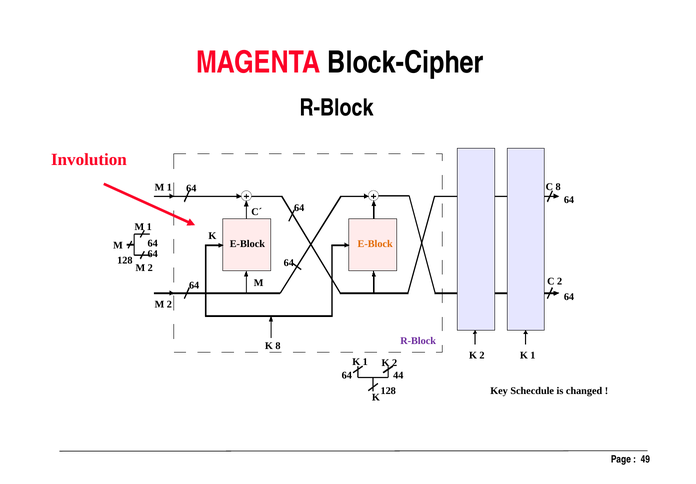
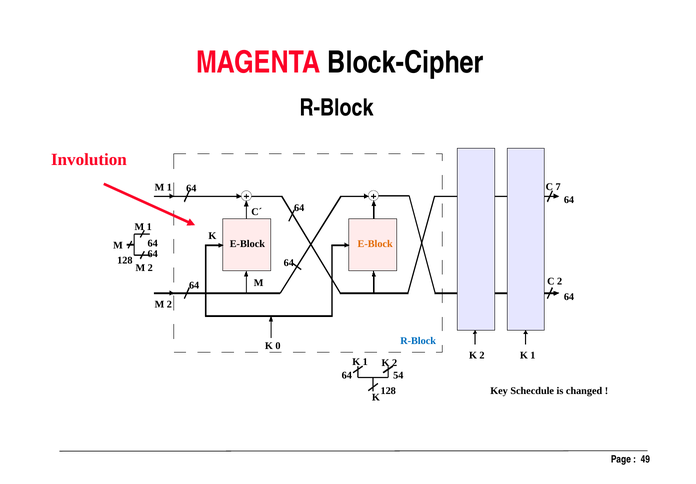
8: 8 -> 7 (558, 187)
R-Block colour: purple -> blue (418, 341)
K 8: 8 -> 0 (278, 346)
44: 44 -> 54 (398, 375)
